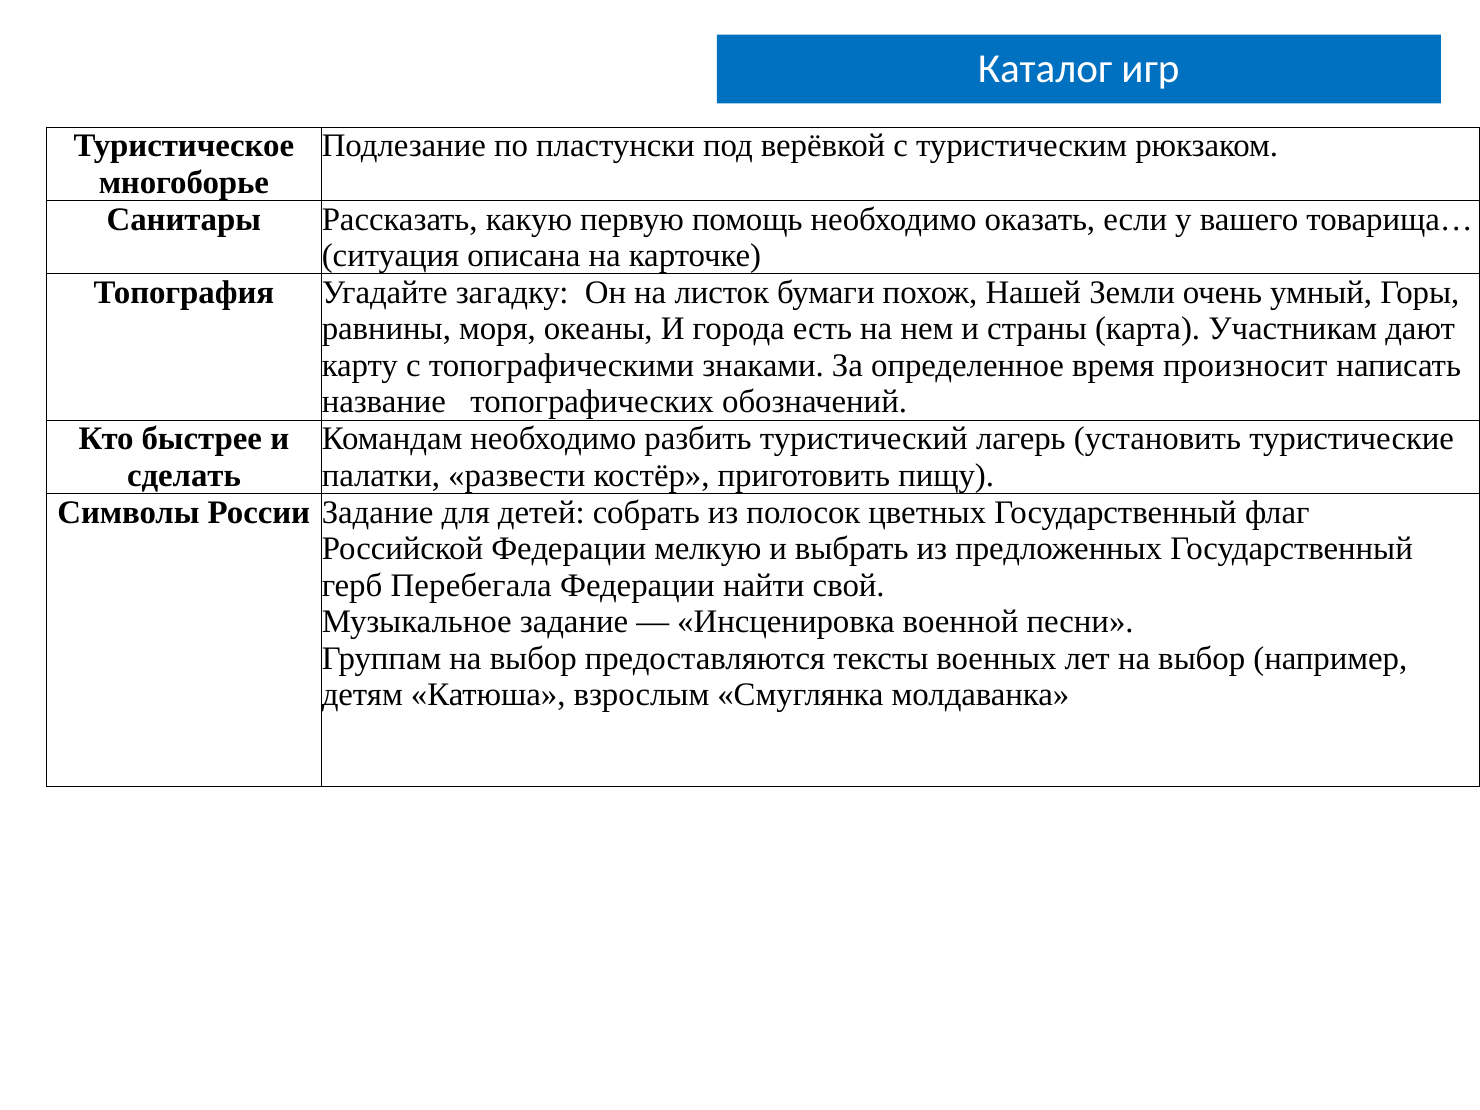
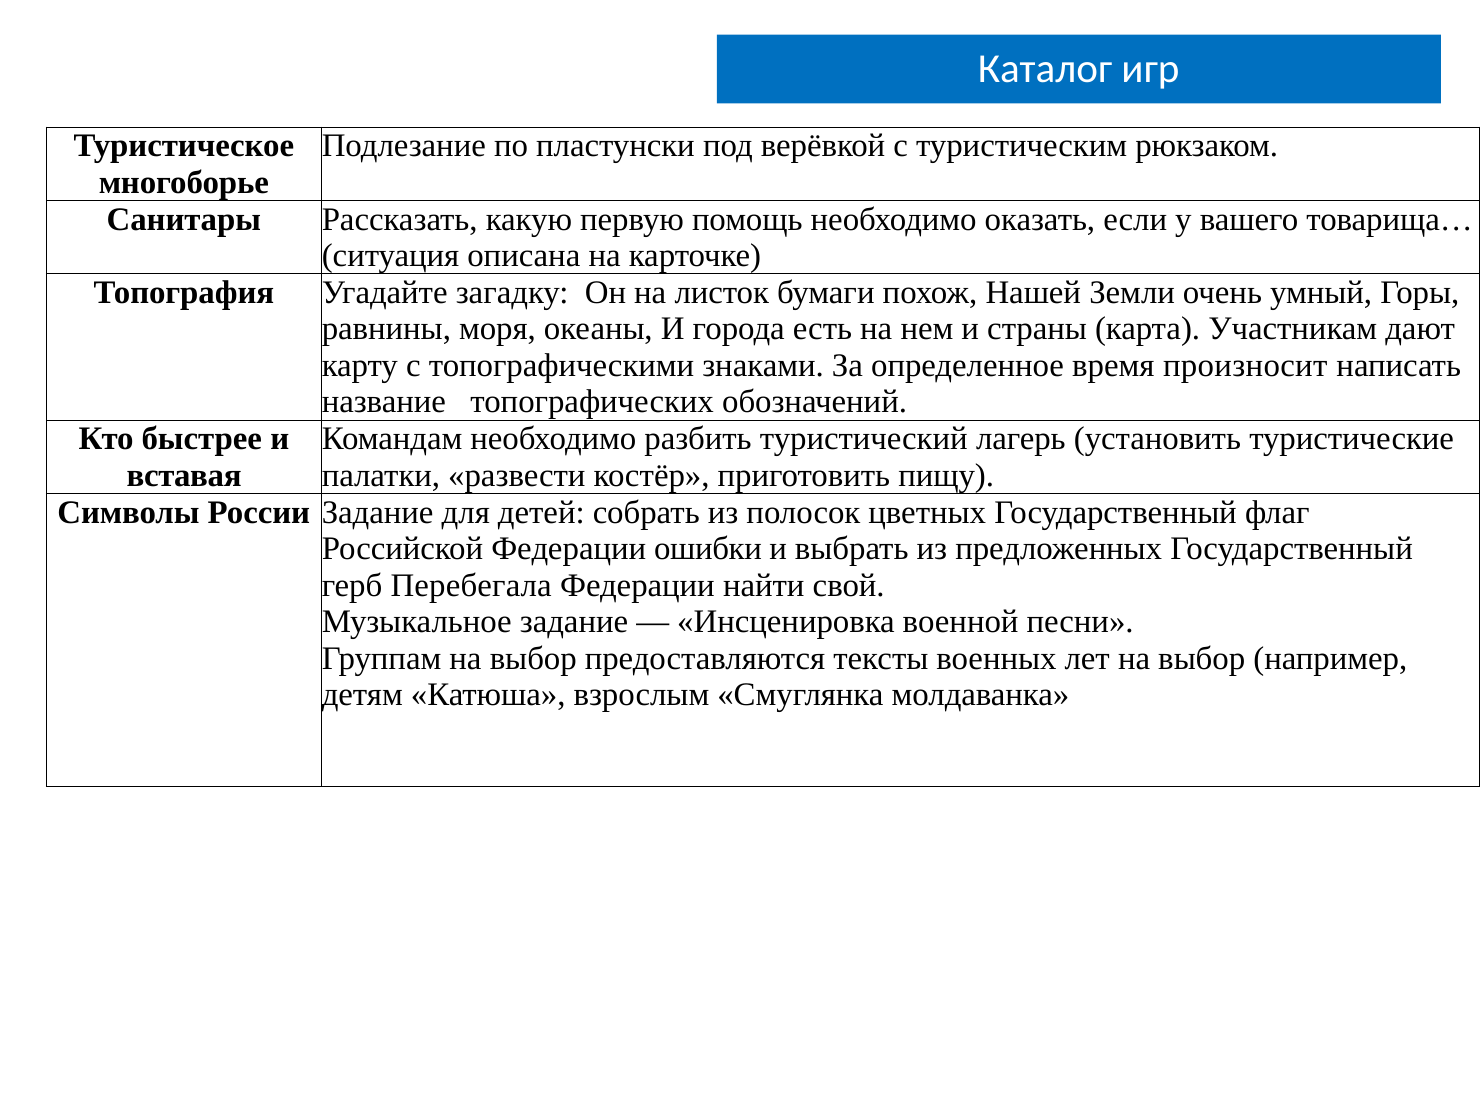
сделать: сделать -> вставая (184, 475)
мелкую: мелкую -> ошибки (708, 549)
